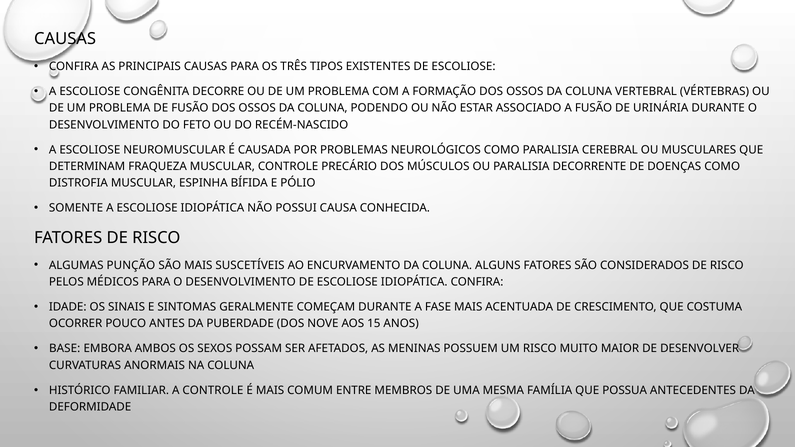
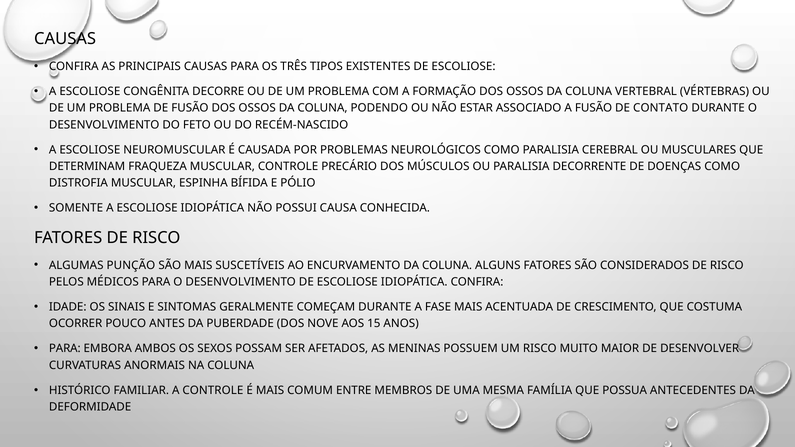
URINÁRIA: URINÁRIA -> CONTATO (661, 108)
BASE: BASE -> PARA (65, 349)
